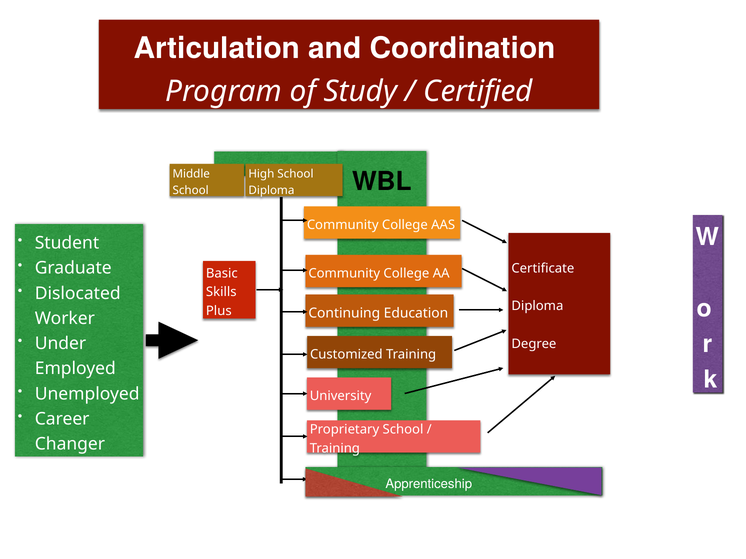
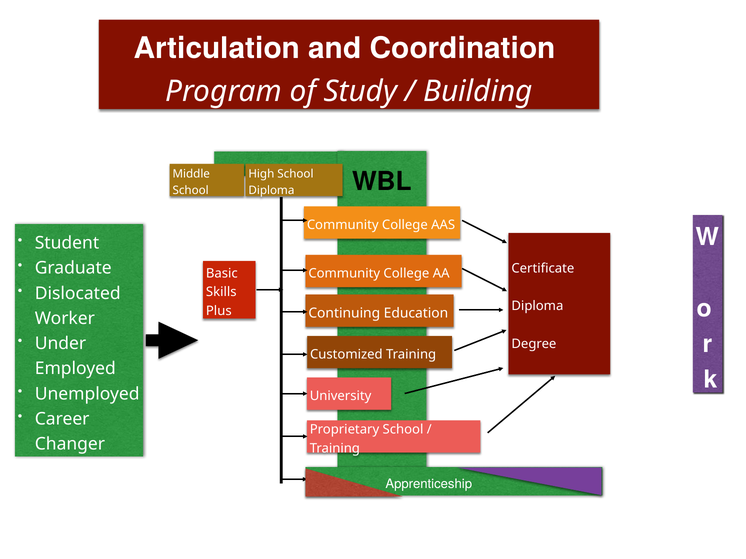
Certified: Certified -> Building (478, 92)
